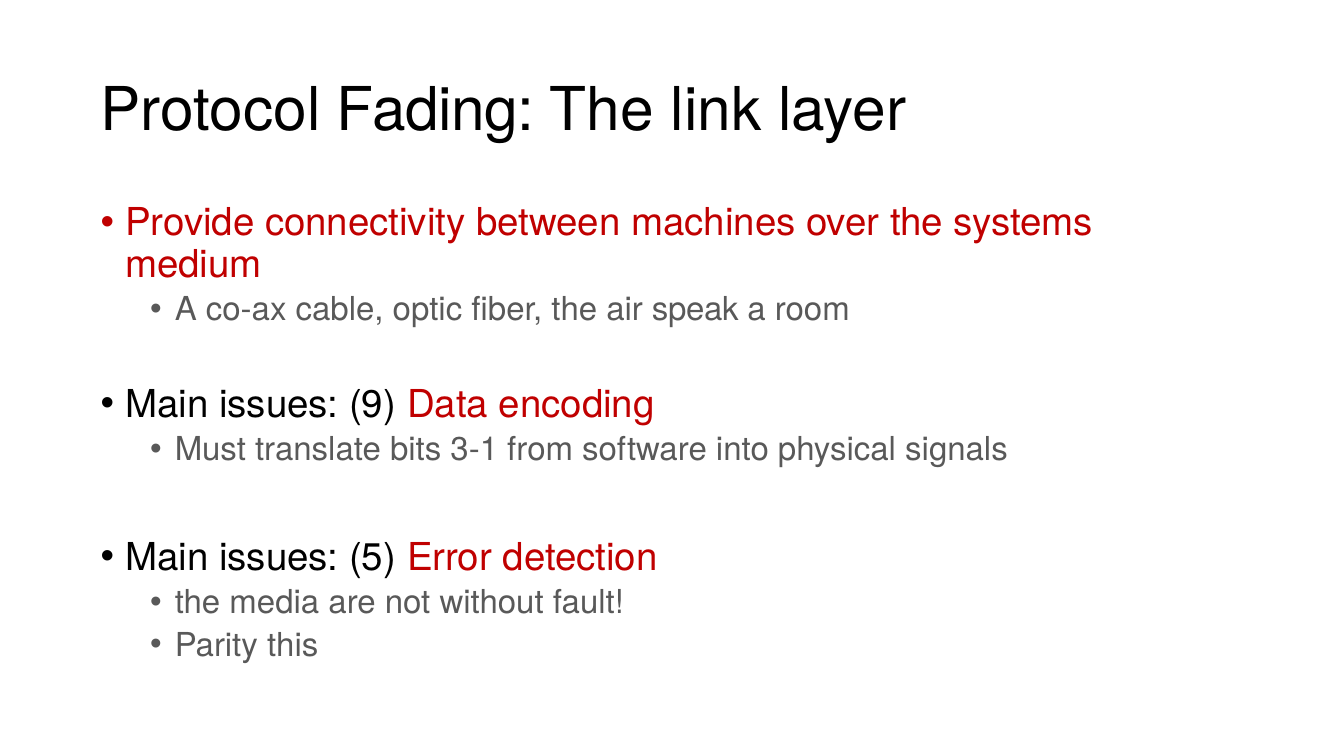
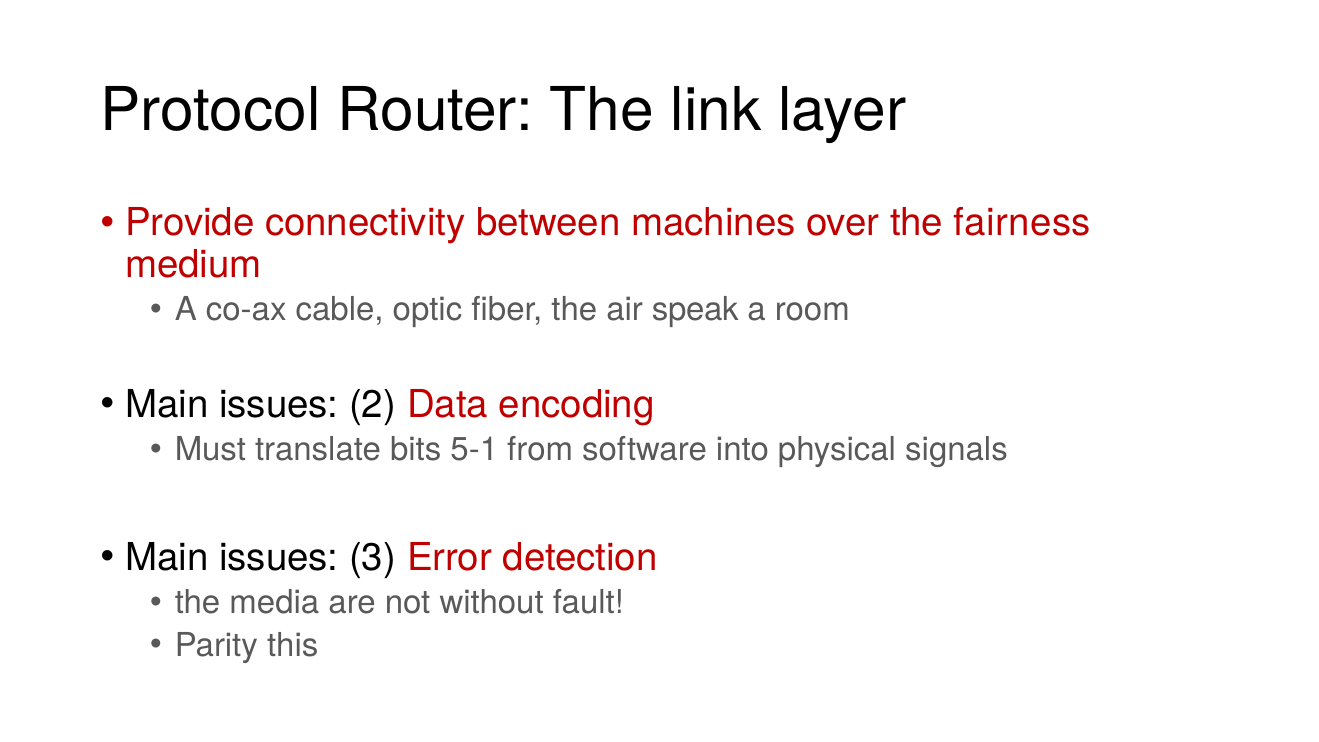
Fading: Fading -> Router (436, 111)
systems: systems -> fairness (1023, 223)
9: 9 -> 2 (373, 405)
3-1: 3-1 -> 5-1 (474, 450)
5: 5 -> 3 (373, 557)
